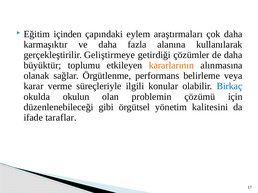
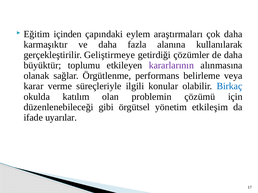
kararlarının colour: orange -> purple (171, 66)
okulun: okulun -> katılım (76, 97)
kalitesini: kalitesini -> etkileşim (210, 107)
taraflar: taraflar -> uyarılar (61, 118)
